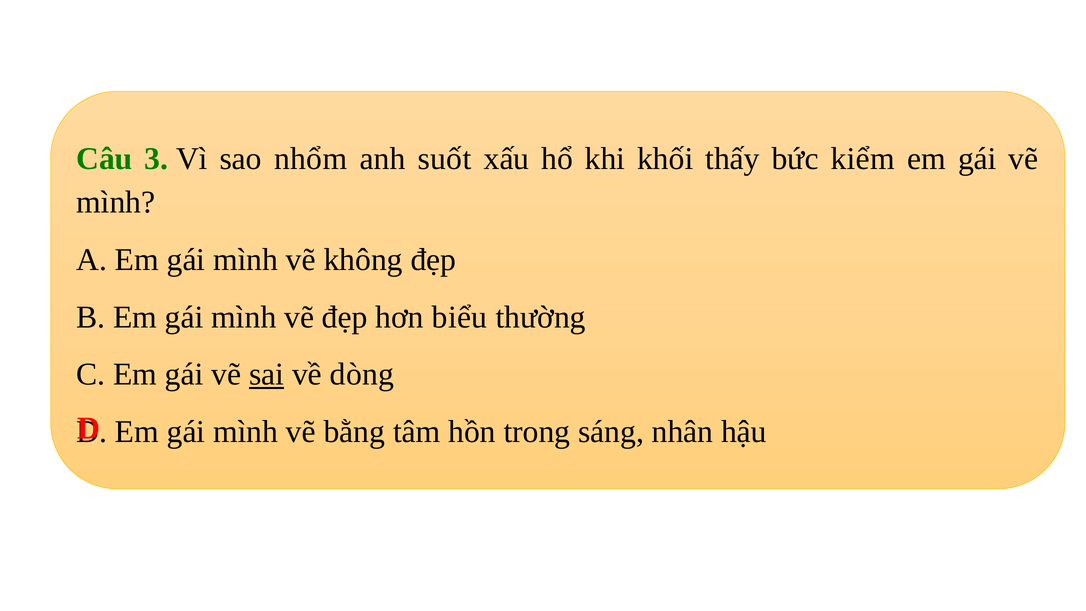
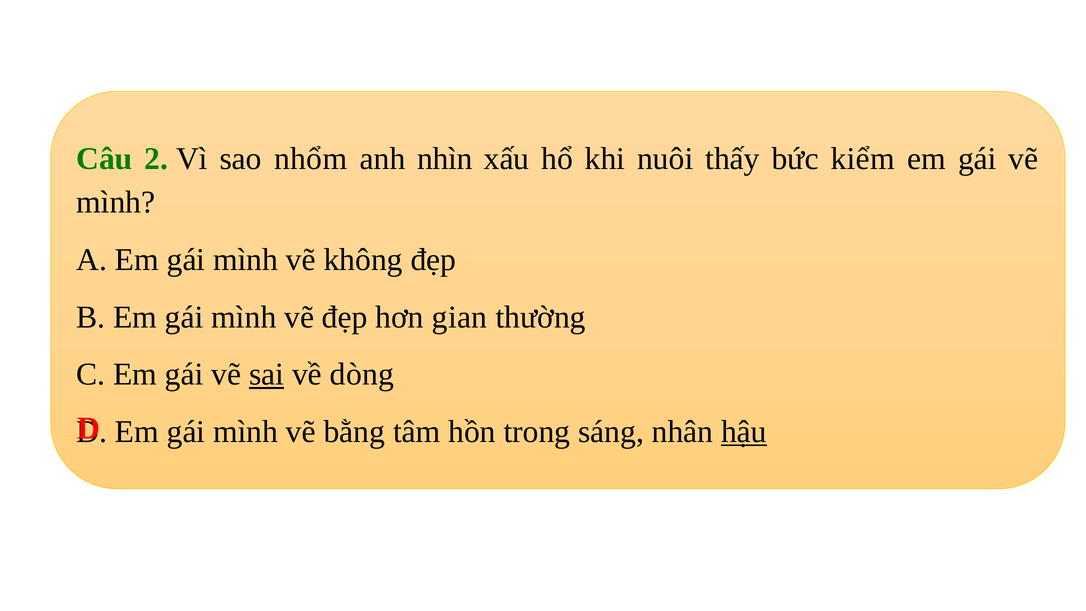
3: 3 -> 2 (156, 159)
suốt: suốt -> nhìn (445, 159)
khối: khối -> nuôi (665, 159)
biểu: biểu -> gian (460, 317)
hậu underline: none -> present (744, 432)
